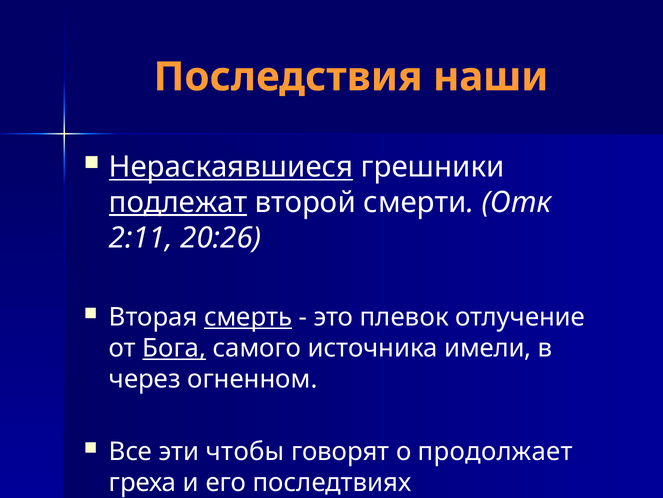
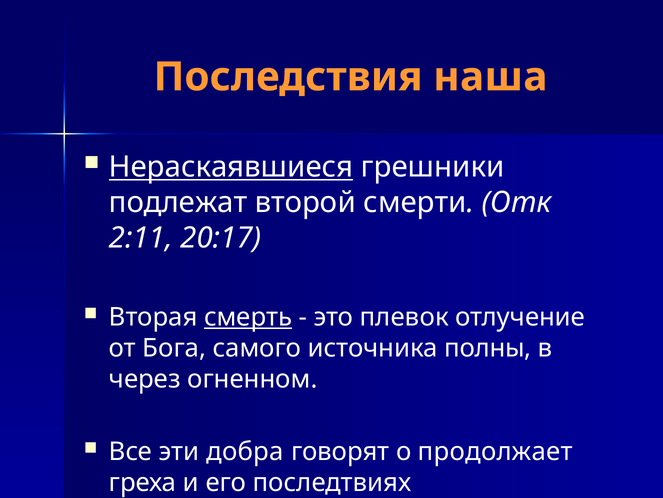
наши: наши -> наша (490, 77)
подлежат underline: present -> none (178, 202)
20:26: 20:26 -> 20:17 (221, 237)
Бога underline: present -> none (174, 348)
имели: имели -> полны (488, 348)
чтобы: чтобы -> добра (245, 451)
